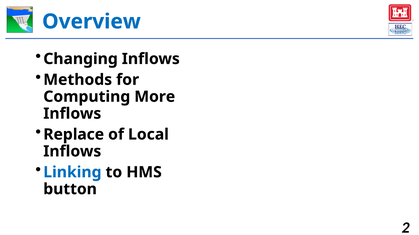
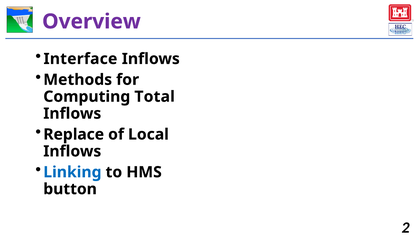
Overview colour: blue -> purple (91, 22)
Changing: Changing -> Interface (80, 59)
More: More -> Total (155, 97)
